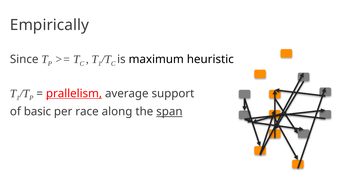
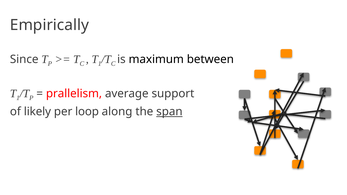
heuristic: heuristic -> between (210, 59)
prallelism underline: present -> none (74, 94)
basic: basic -> likely (37, 112)
race: race -> loop (87, 112)
